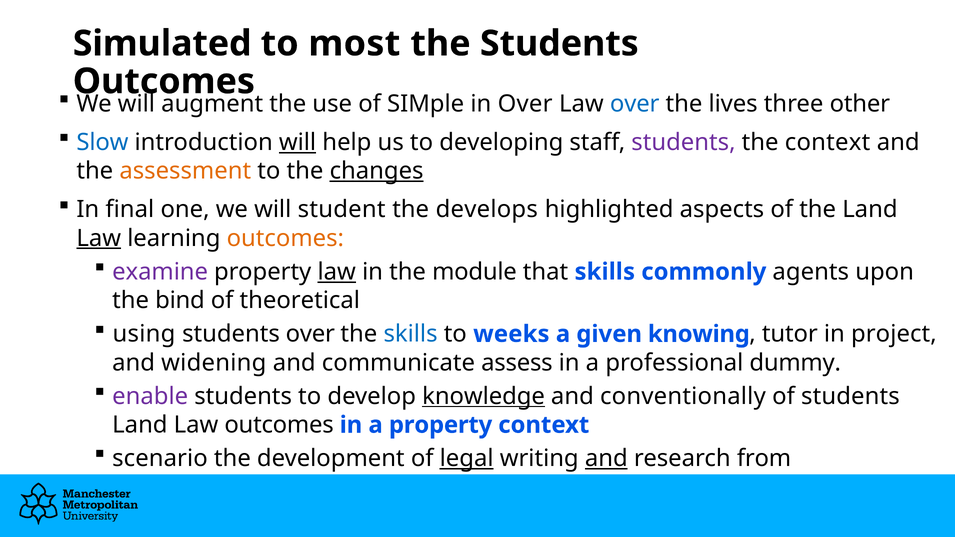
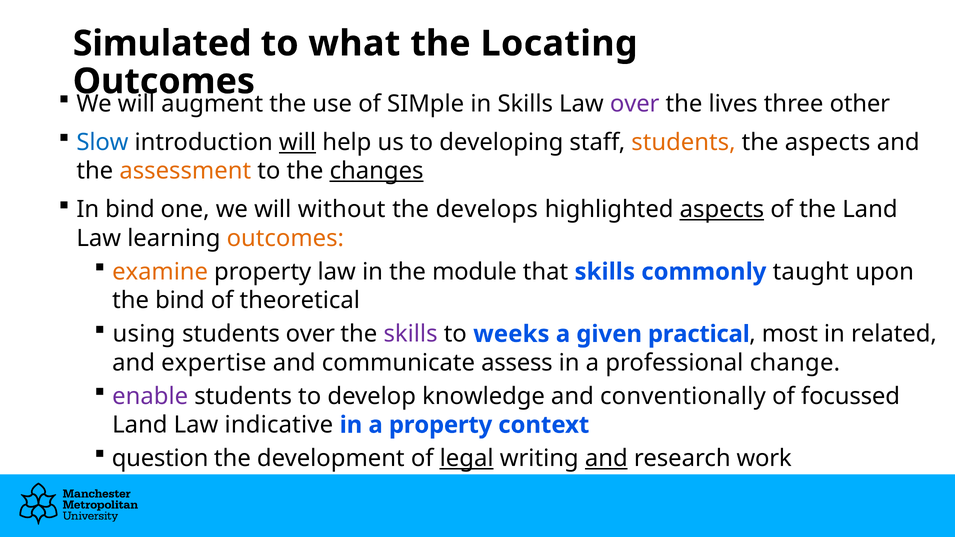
most: most -> what (354, 44)
the Students: Students -> Locating (559, 44)
in Over: Over -> Skills (525, 104)
over colour: blue -> purple (635, 104)
students colour: purple -> orange (683, 142)
the context: context -> aspects (828, 142)
In final: final -> bind (130, 210)
student: student -> without (342, 210)
aspects underline: none -> present (722, 210)
Law underline: present -> none (99, 238)
examine colour: purple -> orange (160, 272)
law underline: present -> none (337, 272)
agents: agents -> taught (811, 272)
skills colour: blue -> purple (411, 334)
knowing: knowing -> practical (699, 334)
tutor: tutor -> most (790, 334)
project: project -> related (894, 334)
widening: widening -> expertise (214, 363)
dummy: dummy -> change (795, 363)
knowledge underline: present -> none (484, 396)
of students: students -> focussed (851, 396)
Law outcomes: outcomes -> indicative (279, 425)
scenario: scenario -> question (160, 459)
from: from -> work (764, 459)
